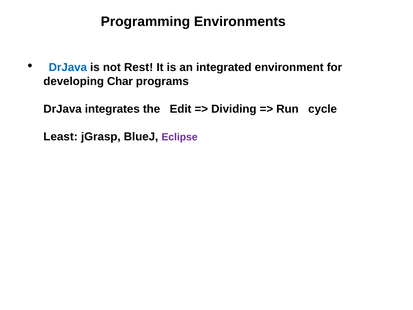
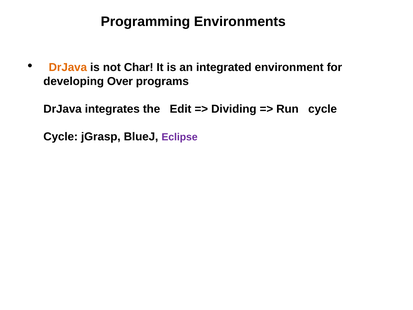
DrJava colour: blue -> orange (68, 67)
Rest: Rest -> Char (139, 67)
Char: Char -> Over (120, 81)
Least: Least -> Cycle (61, 136)
